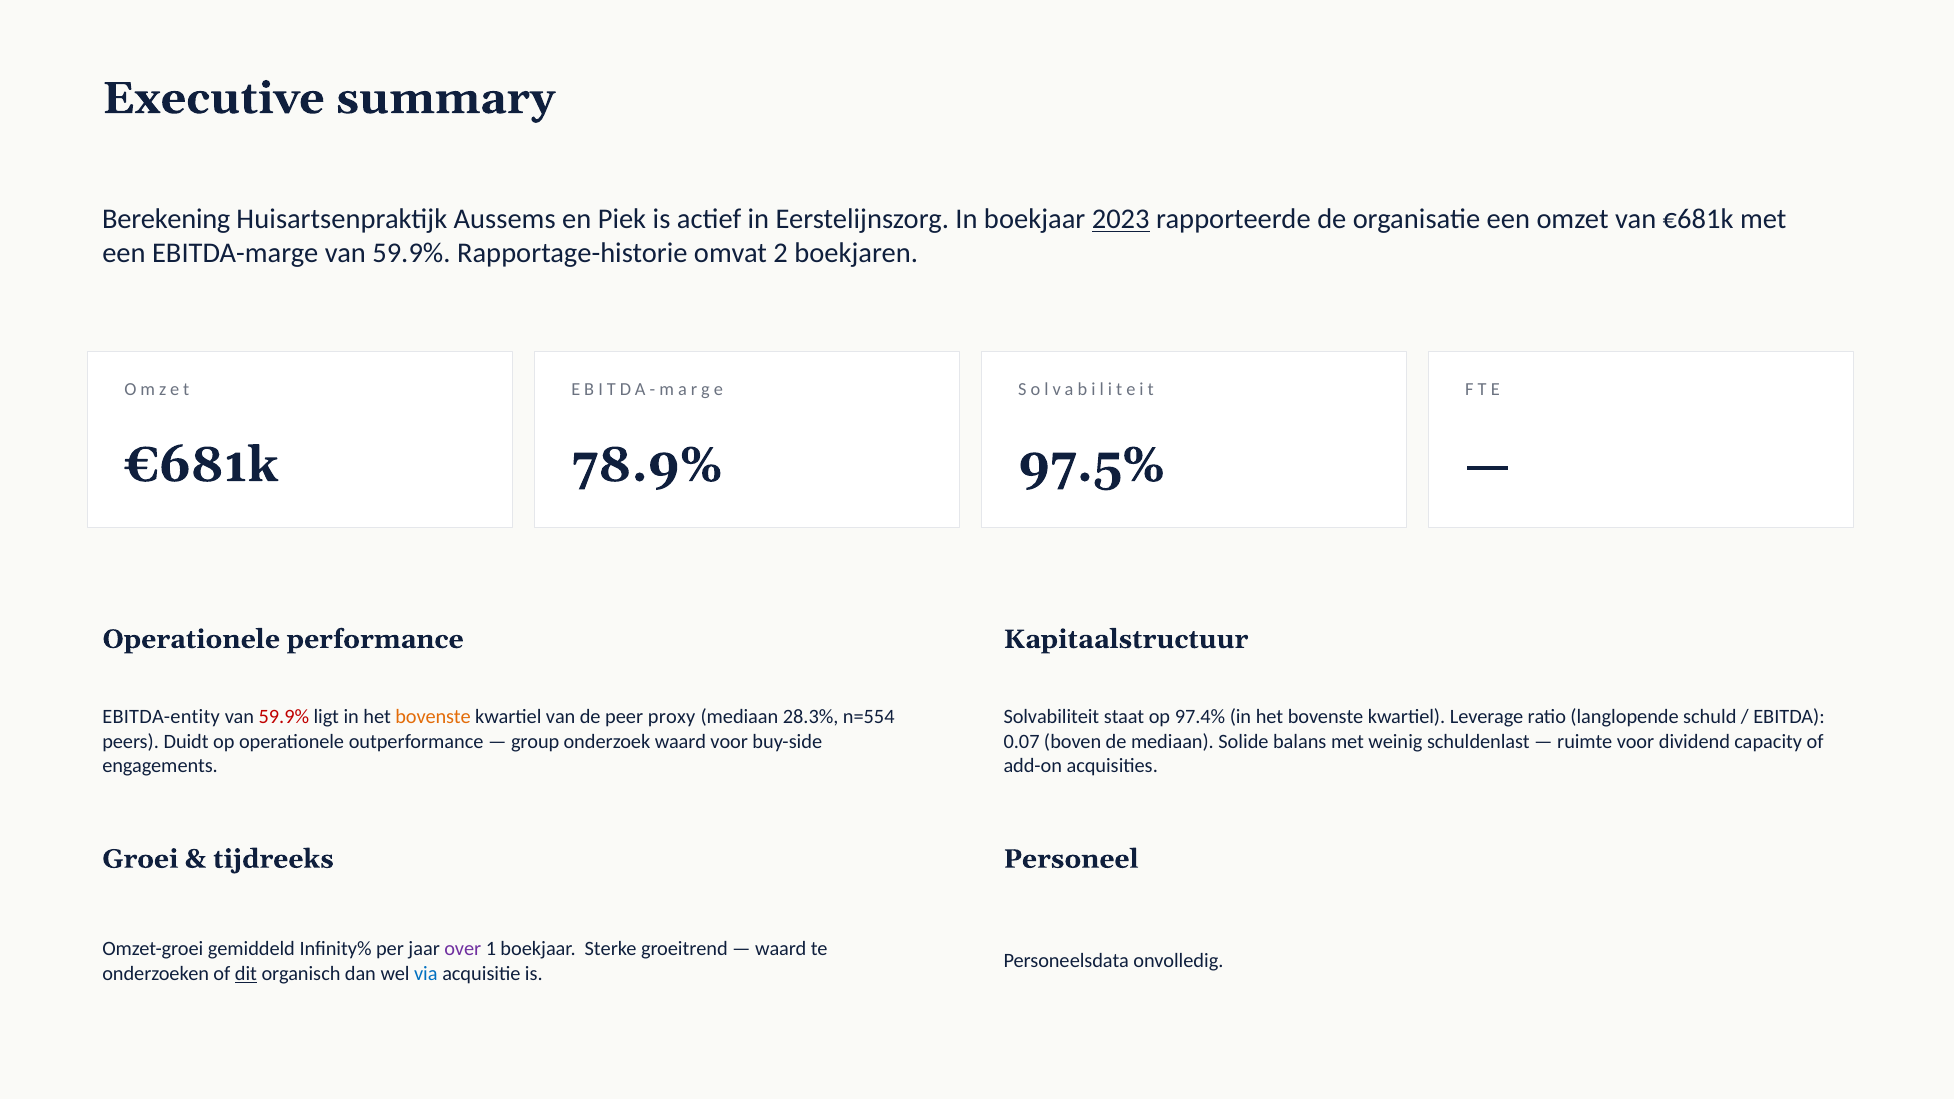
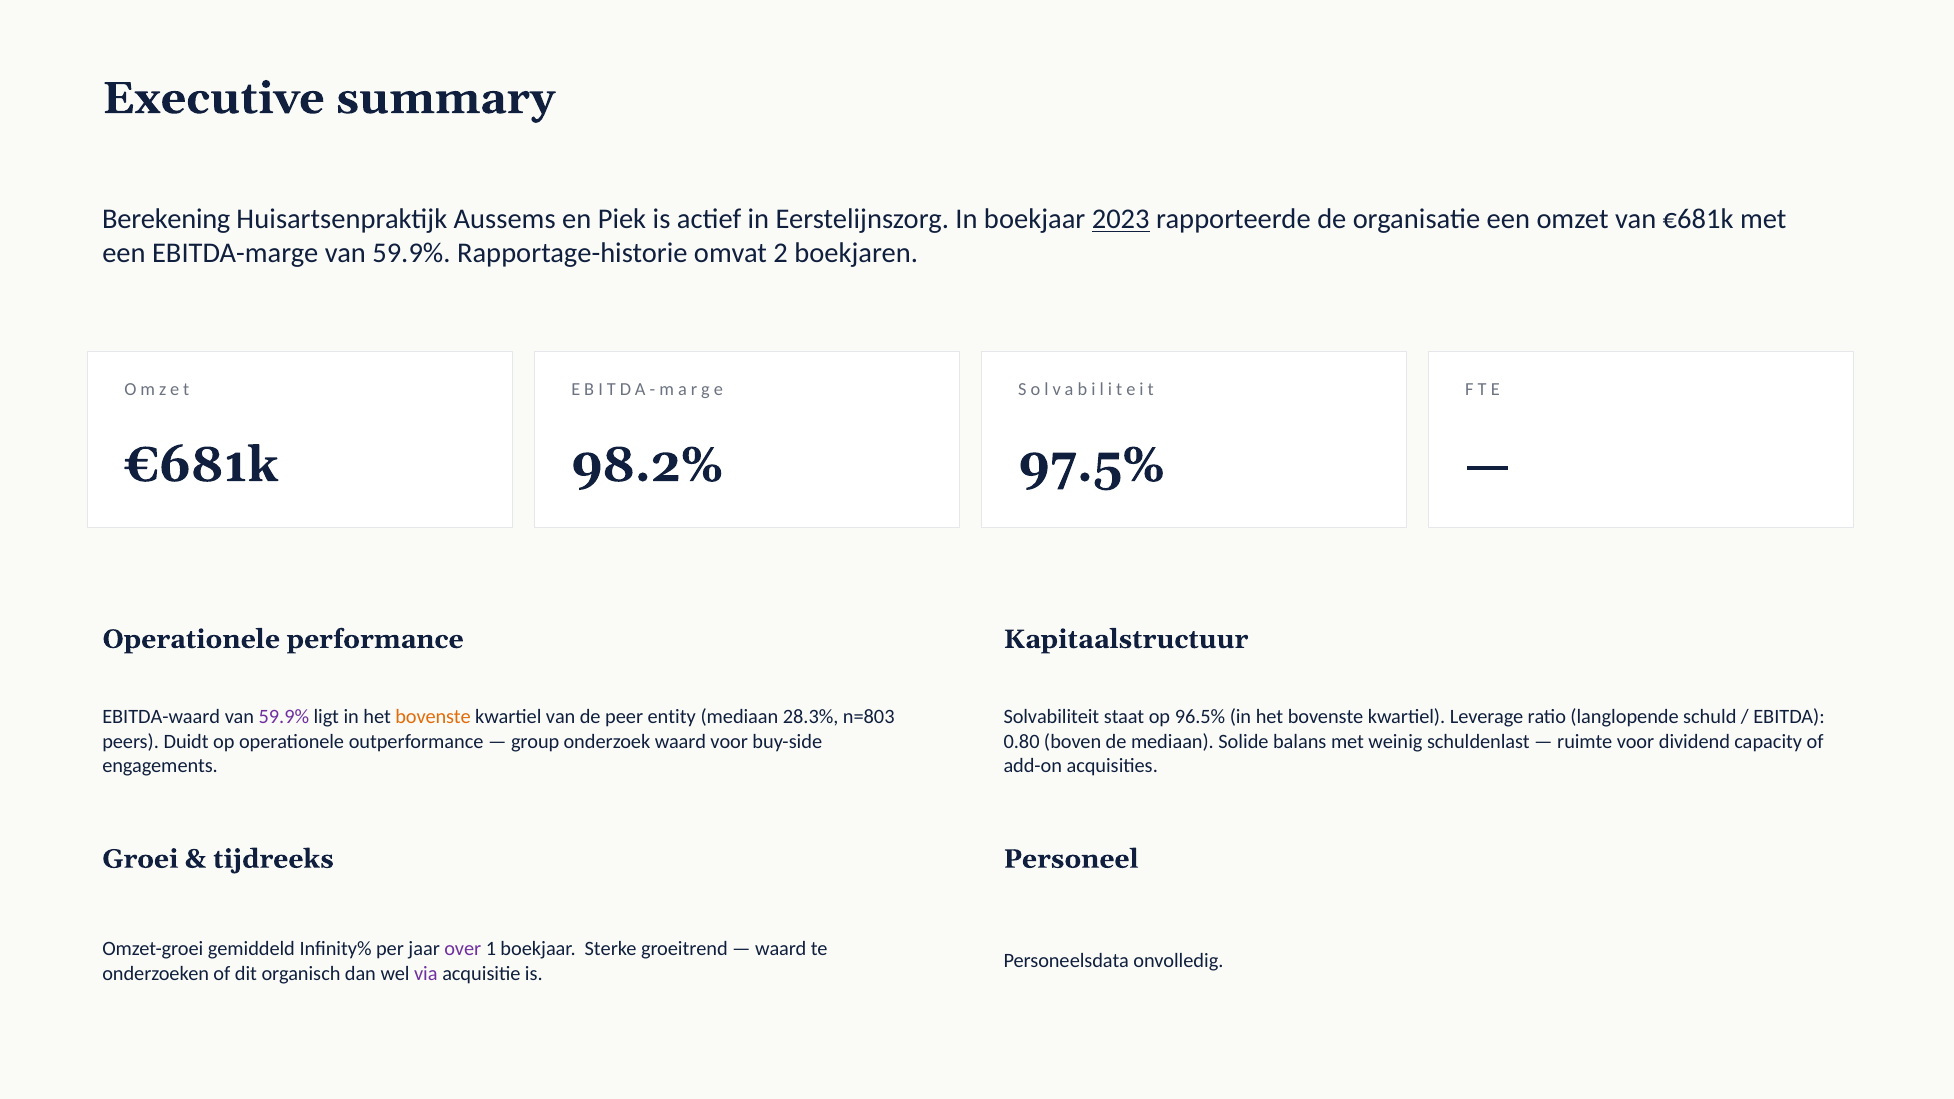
78.9%: 78.9% -> 98.2% (647, 465)
EBITDA-entity: EBITDA-entity -> EBITDA-waard (161, 717)
59.9% colour: red -> purple (284, 717)
proxy: proxy -> entity (672, 717)
n=554: n=554 -> n=803 (869, 717)
97.4%: 97.4% -> 96.5% (1200, 717)
0.07: 0.07 -> 0.80 (1022, 741)
dit underline: present -> none (246, 973)
via colour: blue -> purple (426, 973)
